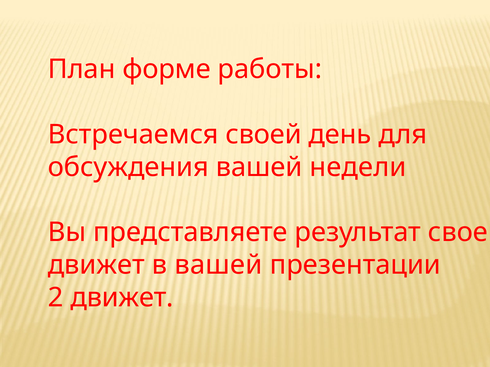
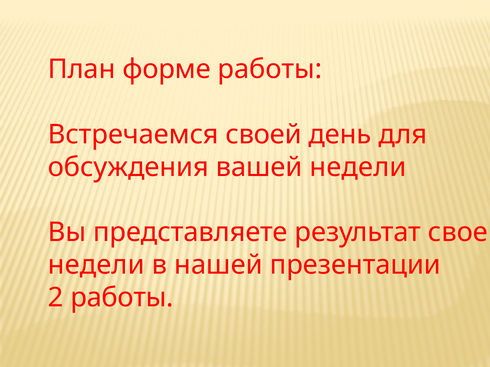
движет: движет -> недели (96, 265)
в вашей: вашей -> нашей (218, 265)
2 движет: движет -> работы (122, 298)
